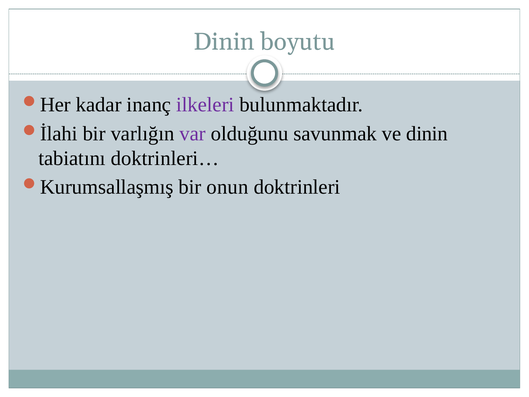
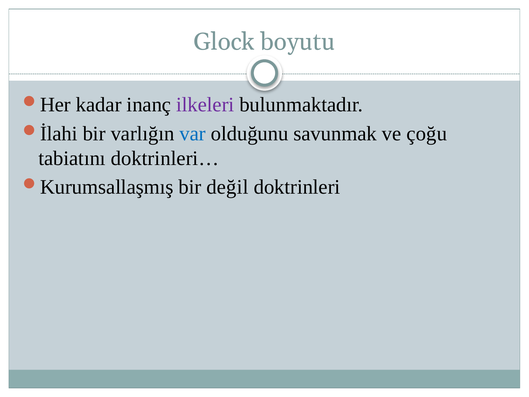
Dinin: Dinin -> Glock (224, 42)
var colour: purple -> blue (193, 134)
ve dinin: dinin -> çoğu (427, 134)
onun: onun -> değil (227, 187)
